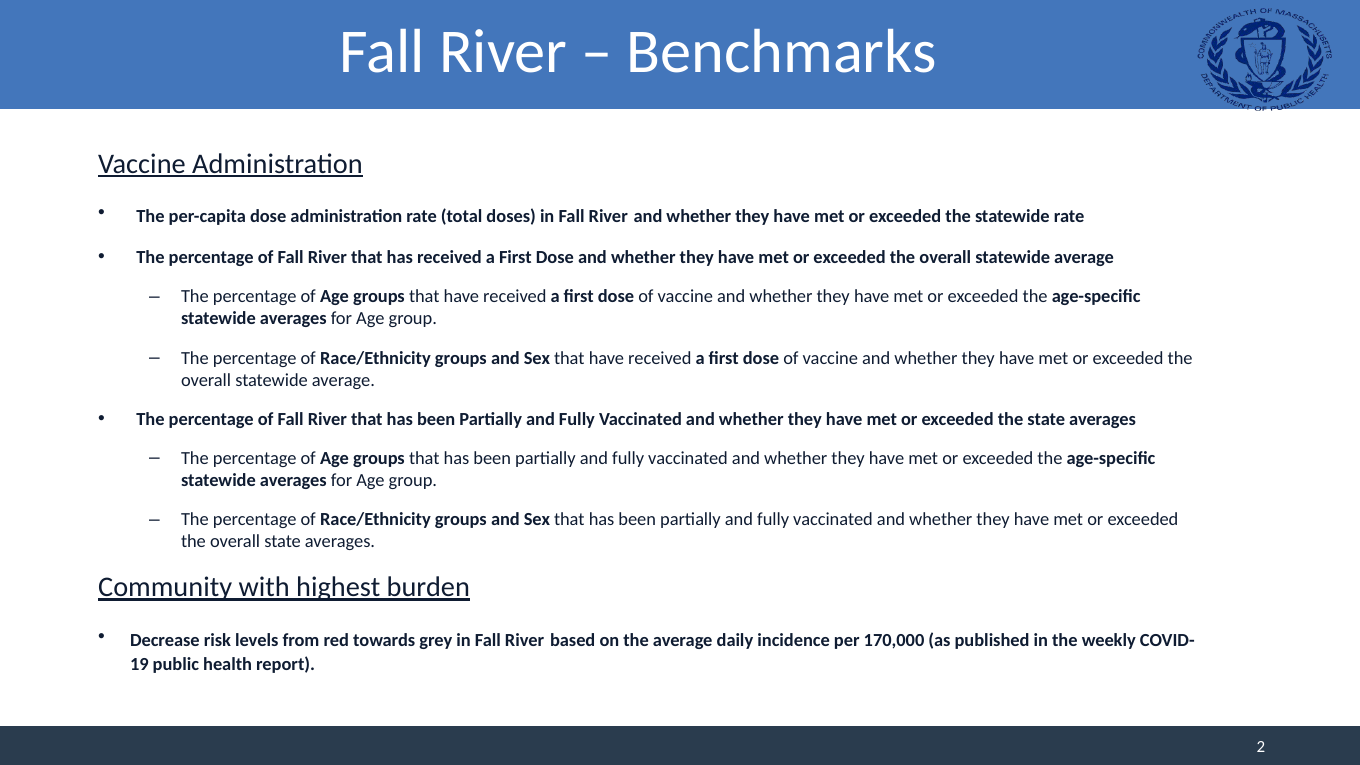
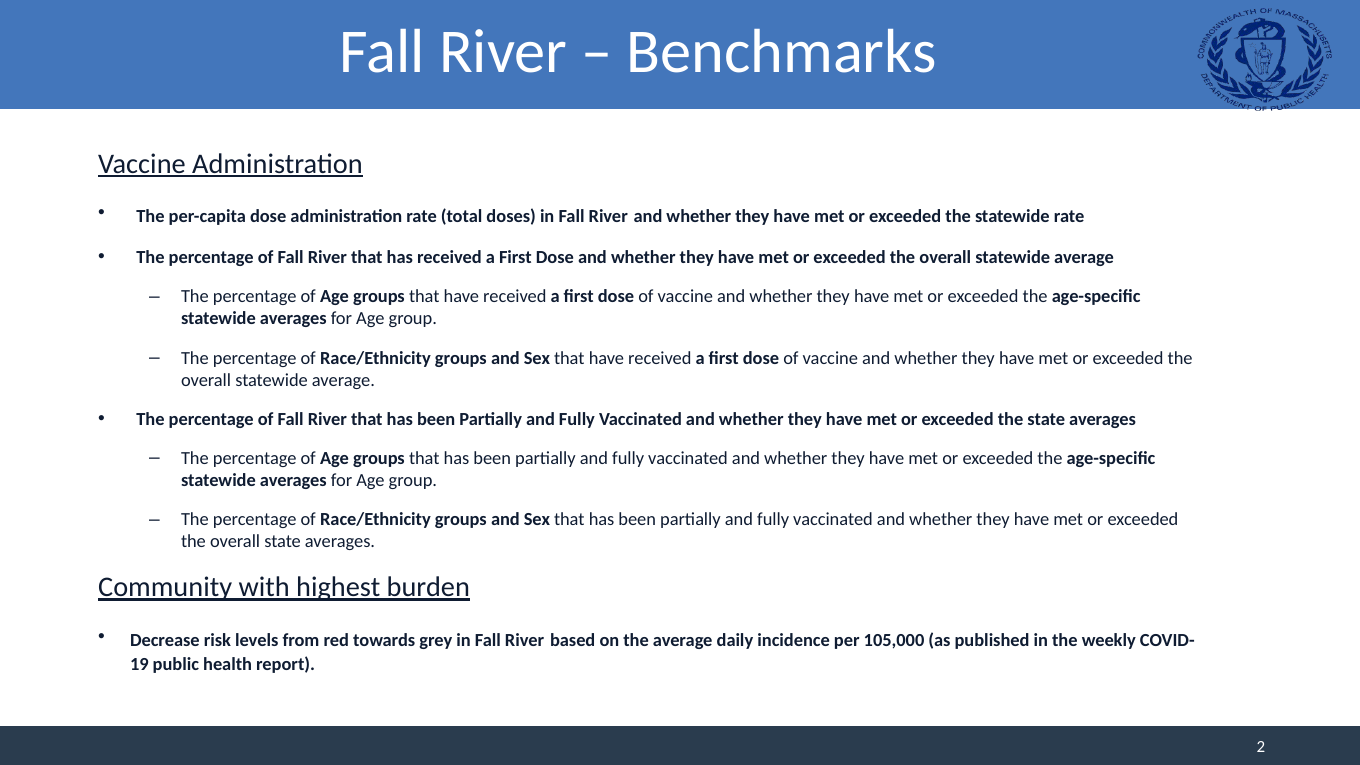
170,000: 170,000 -> 105,000 (894, 640)
